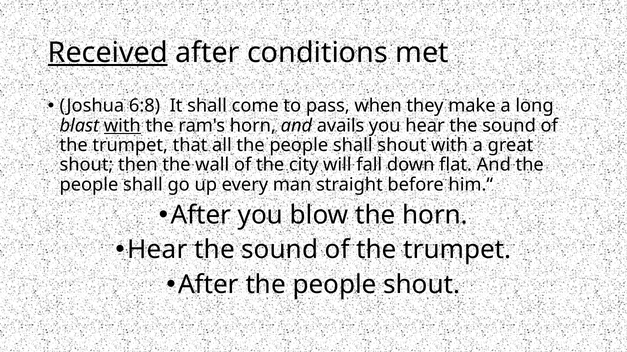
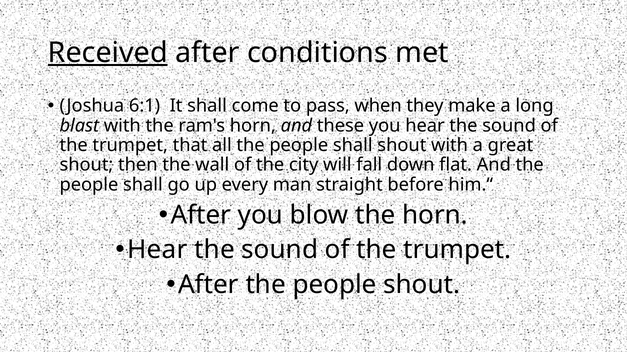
6:8: 6:8 -> 6:1 (145, 106)
with underline: present -> none (122, 126)
avails: avails -> these (341, 126)
